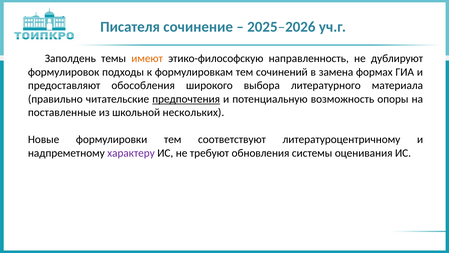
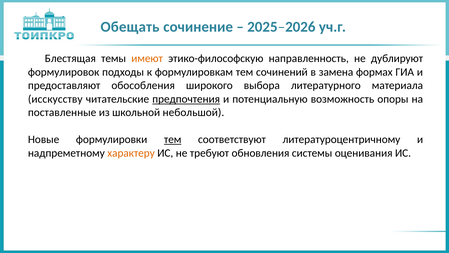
Писателя: Писателя -> Обещать (130, 27)
Заполдень: Заполдень -> Блестящая (70, 58)
правильно: правильно -> исскусству (55, 99)
нескольких: нескольких -> небольшой (193, 112)
тем underline: none -> present (173, 139)
характеру colour: purple -> orange (131, 153)
